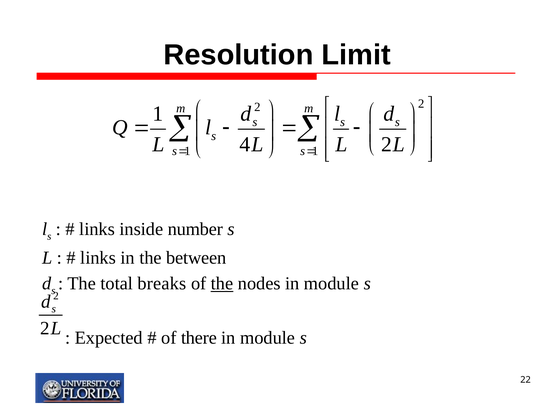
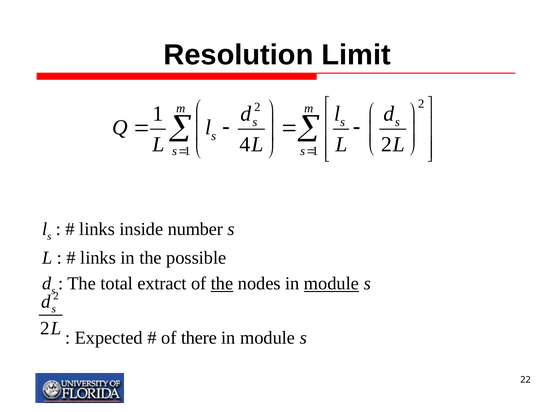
between: between -> possible (196, 258)
breaks: breaks -> extract (162, 284)
module underline: none -> present (331, 284)
